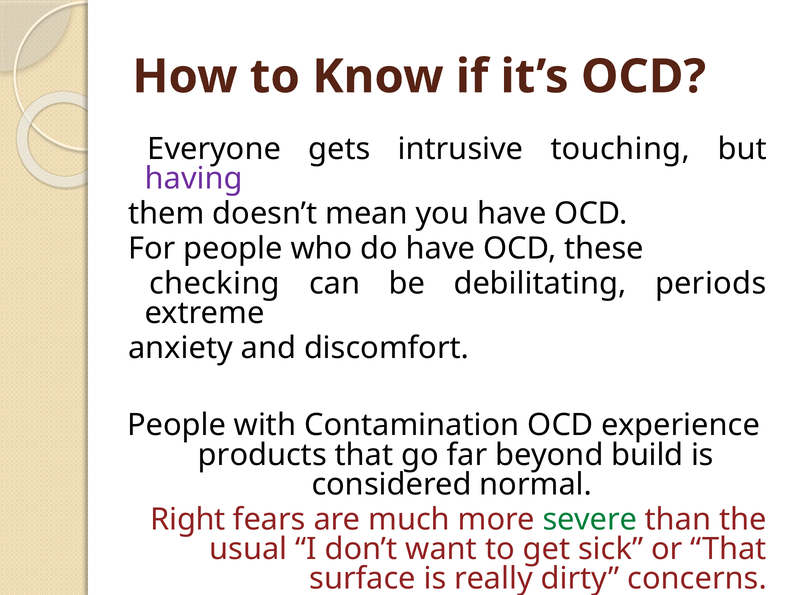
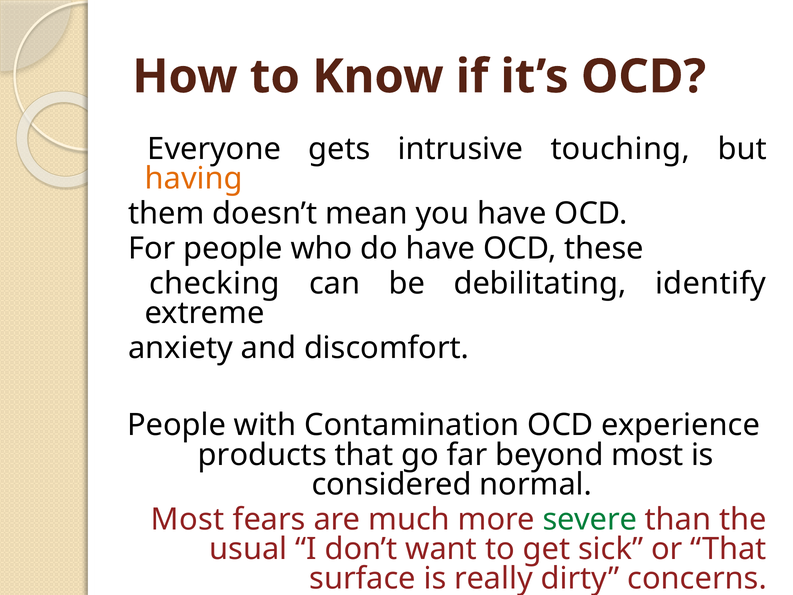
having colour: purple -> orange (194, 179)
periods: periods -> identify (711, 283)
beyond build: build -> most (647, 455)
Right: Right -> Most (188, 519)
